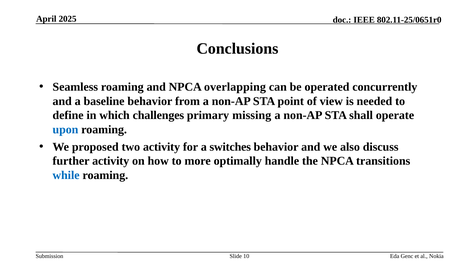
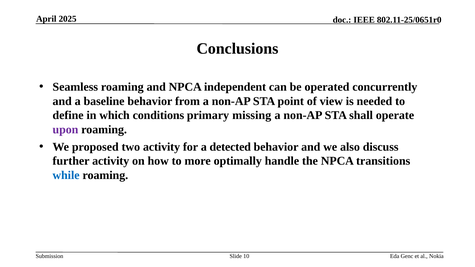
overlapping: overlapping -> independent (235, 87)
challenges: challenges -> conditions (158, 115)
upon colour: blue -> purple (65, 130)
switches: switches -> detected (230, 147)
